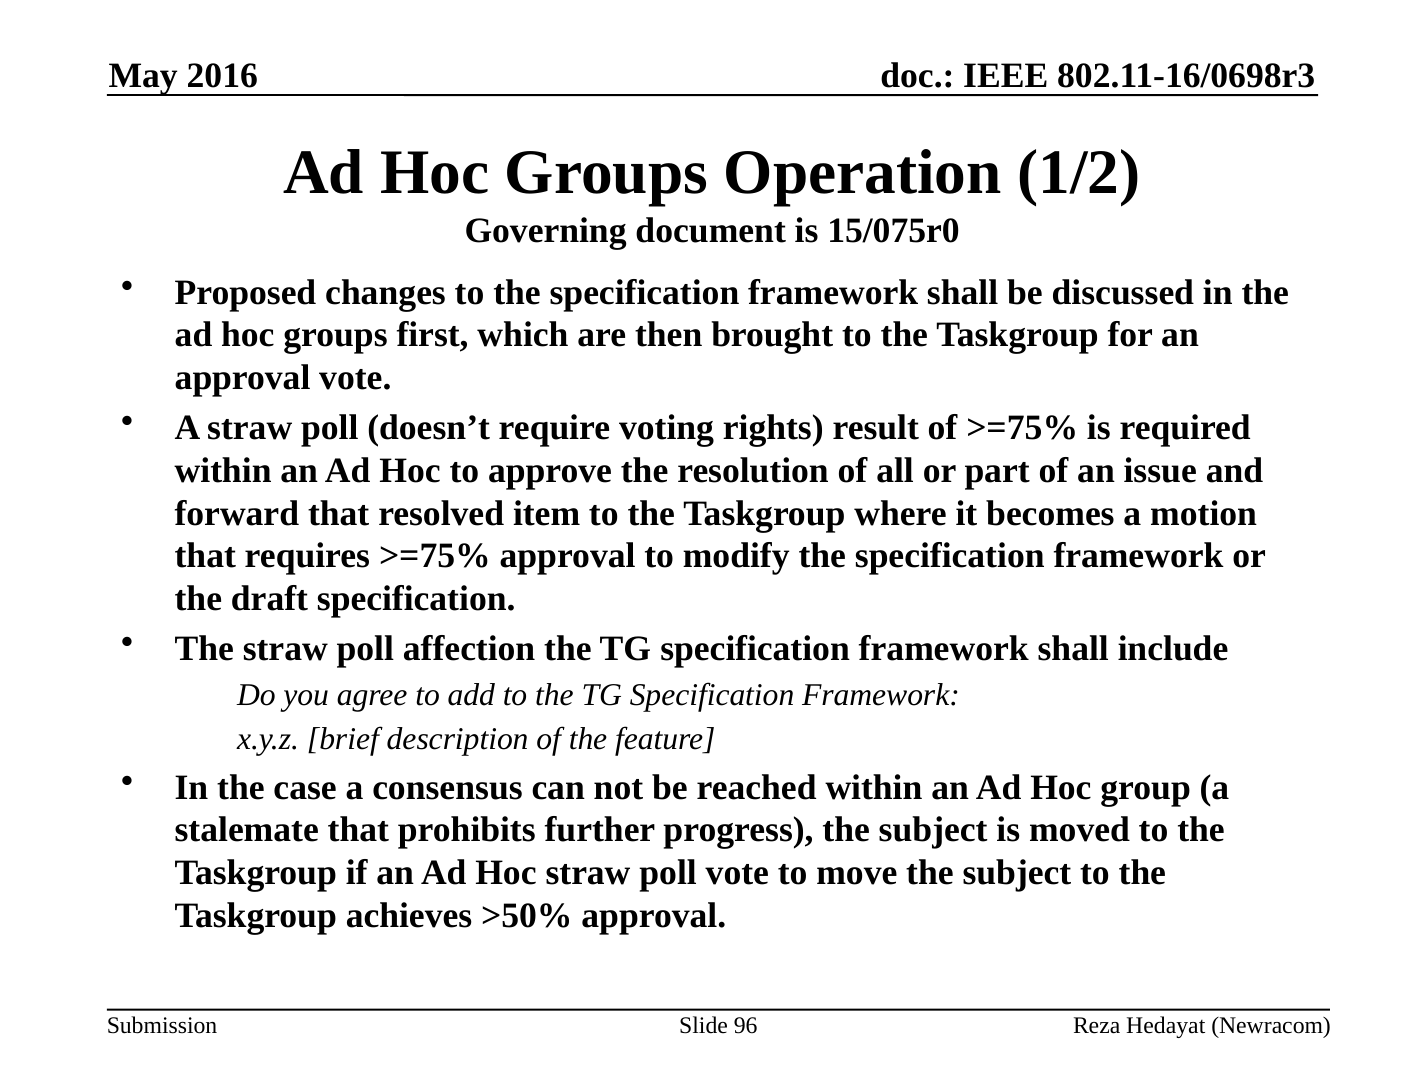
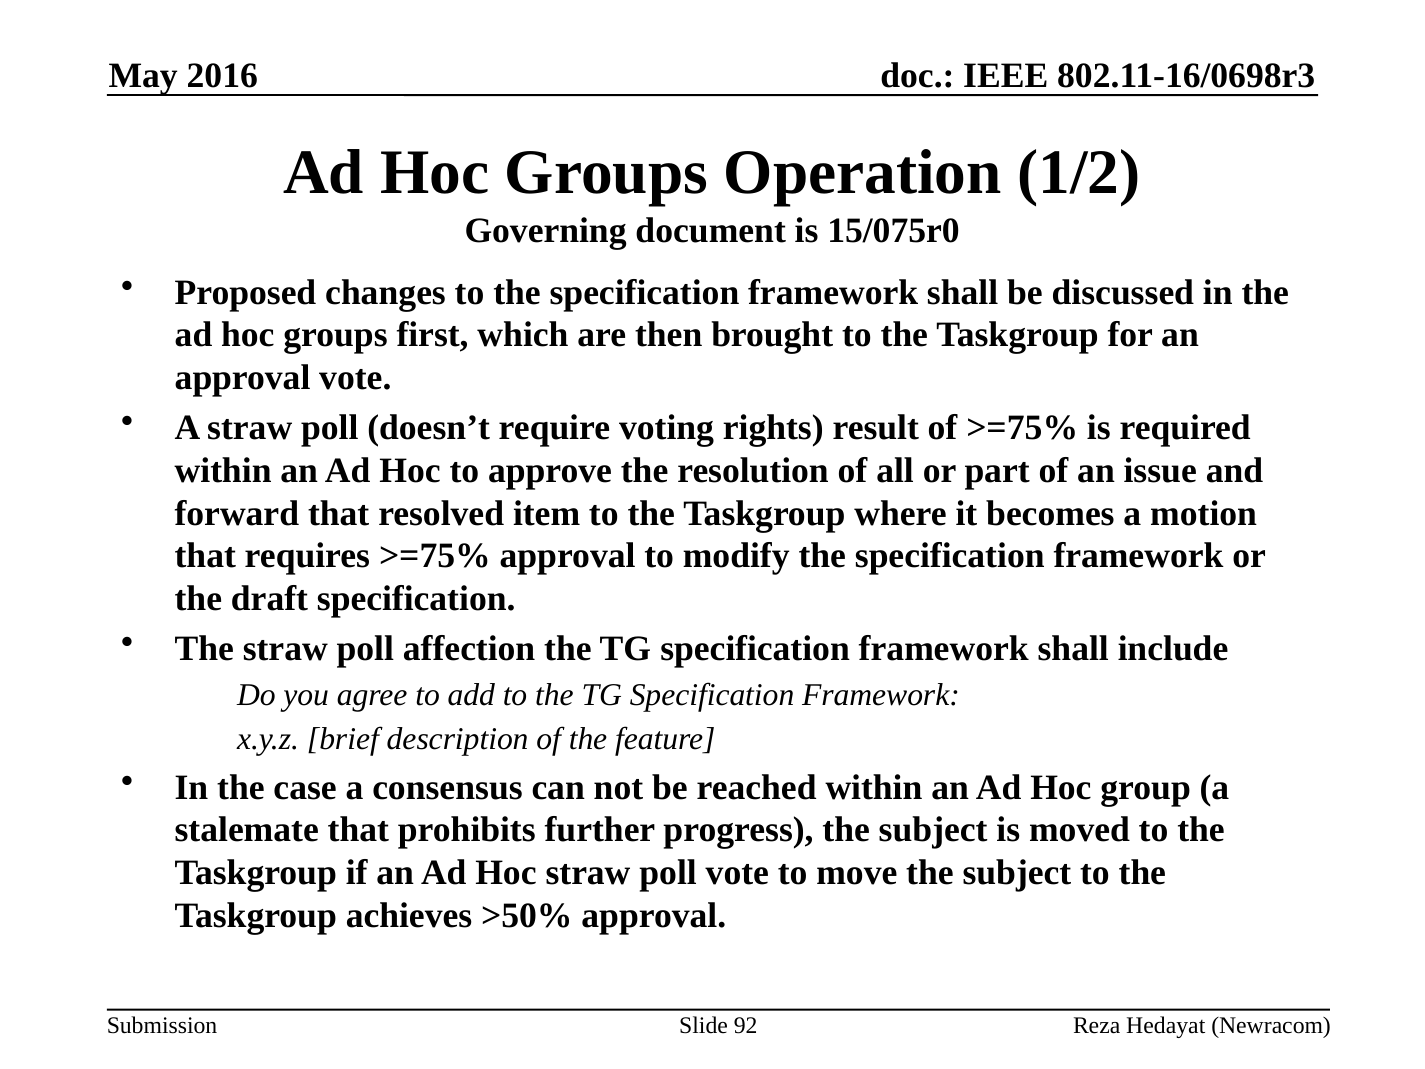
96: 96 -> 92 (746, 1025)
